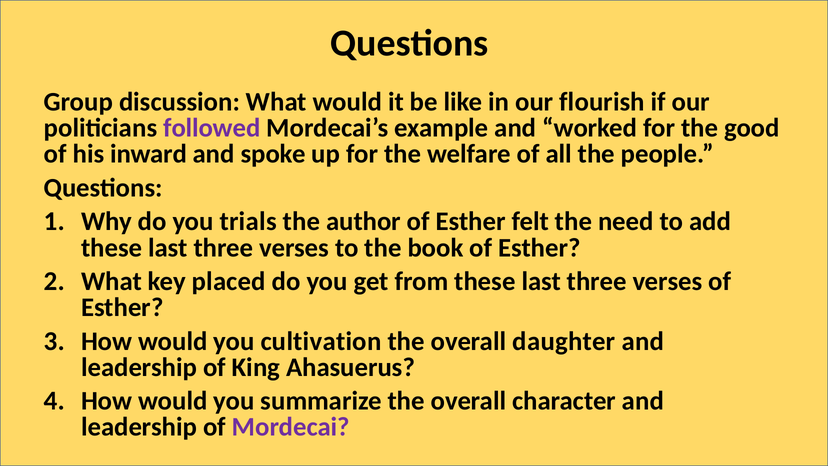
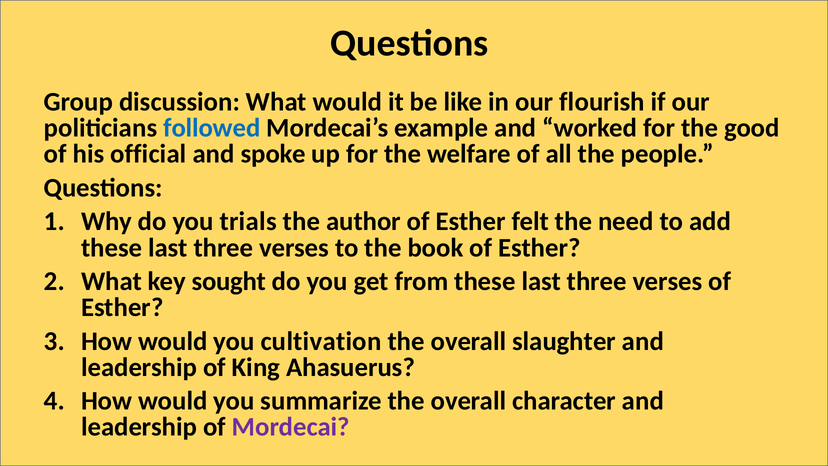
followed colour: purple -> blue (212, 128)
inward: inward -> official (148, 154)
placed: placed -> sought (229, 281)
daughter: daughter -> slaughter (564, 341)
